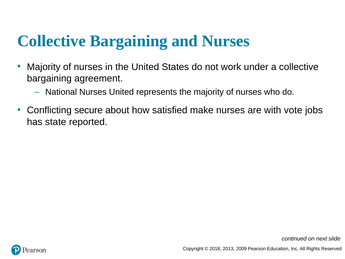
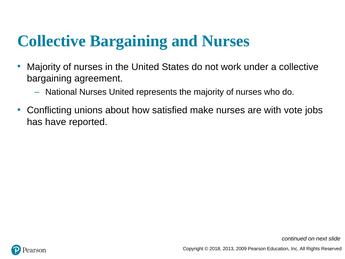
secure: secure -> unions (88, 110)
state: state -> have (56, 122)
